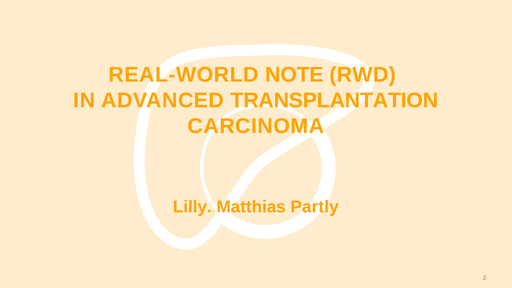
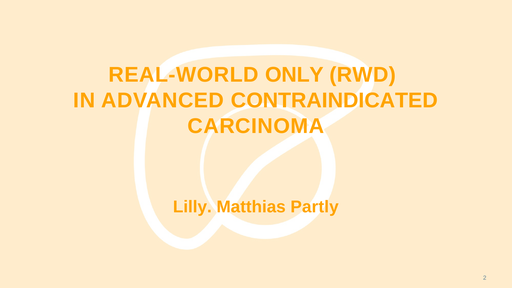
NOTE: NOTE -> ONLY (294, 75)
TRANSPLANTATION: TRANSPLANTATION -> CONTRAINDICATED (334, 100)
